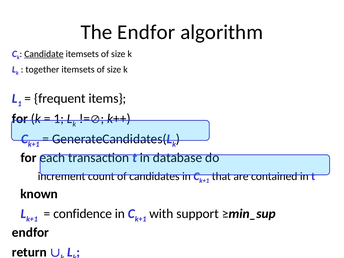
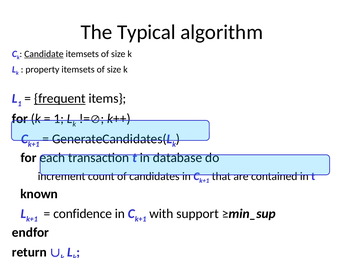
The Endfor: Endfor -> Typical (146, 32)
together: together -> property (42, 69)
frequent underline: none -> present (60, 99)
